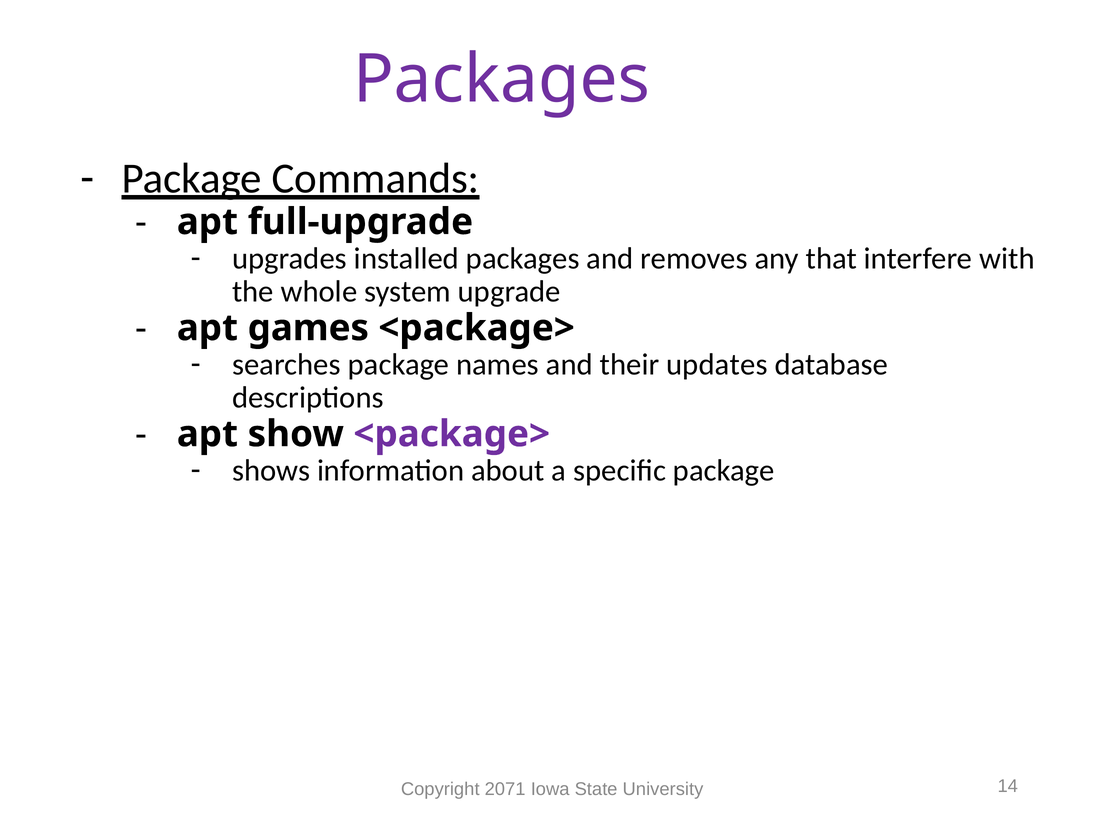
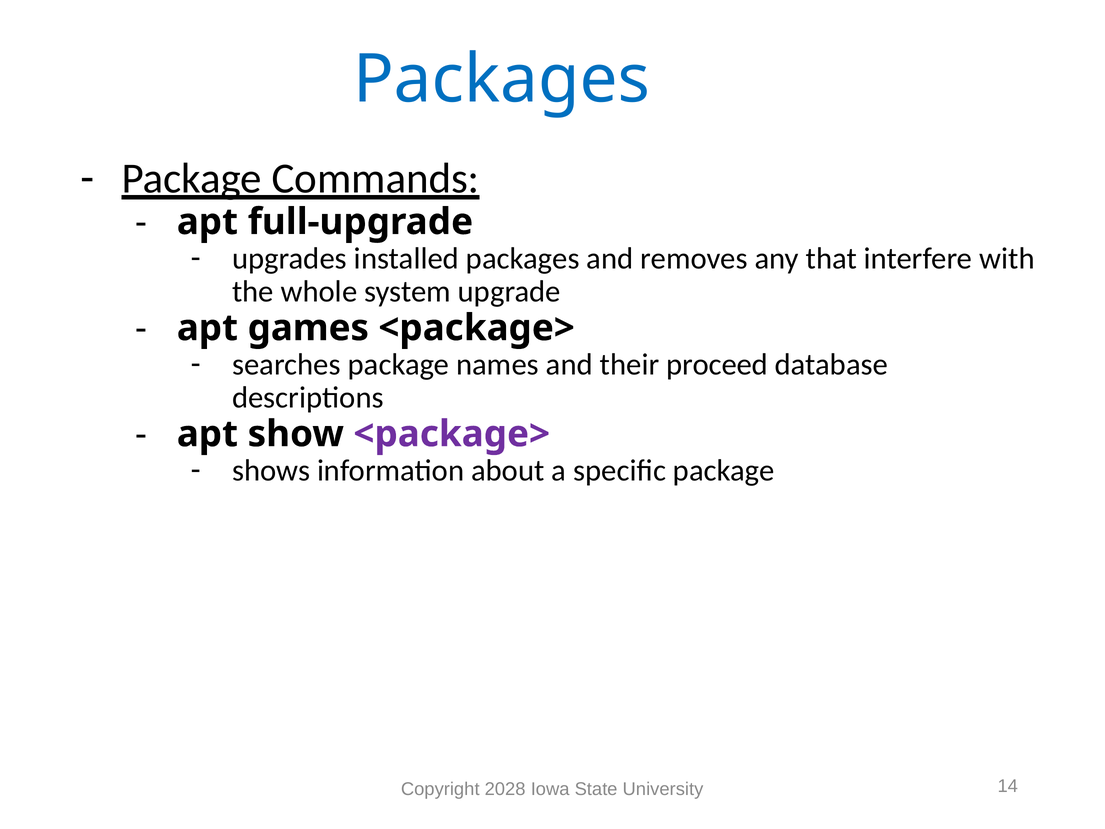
Packages colour: purple -> blue (501, 80)
updates: updates -> proceed (717, 364)
2071: 2071 -> 2028 (505, 789)
